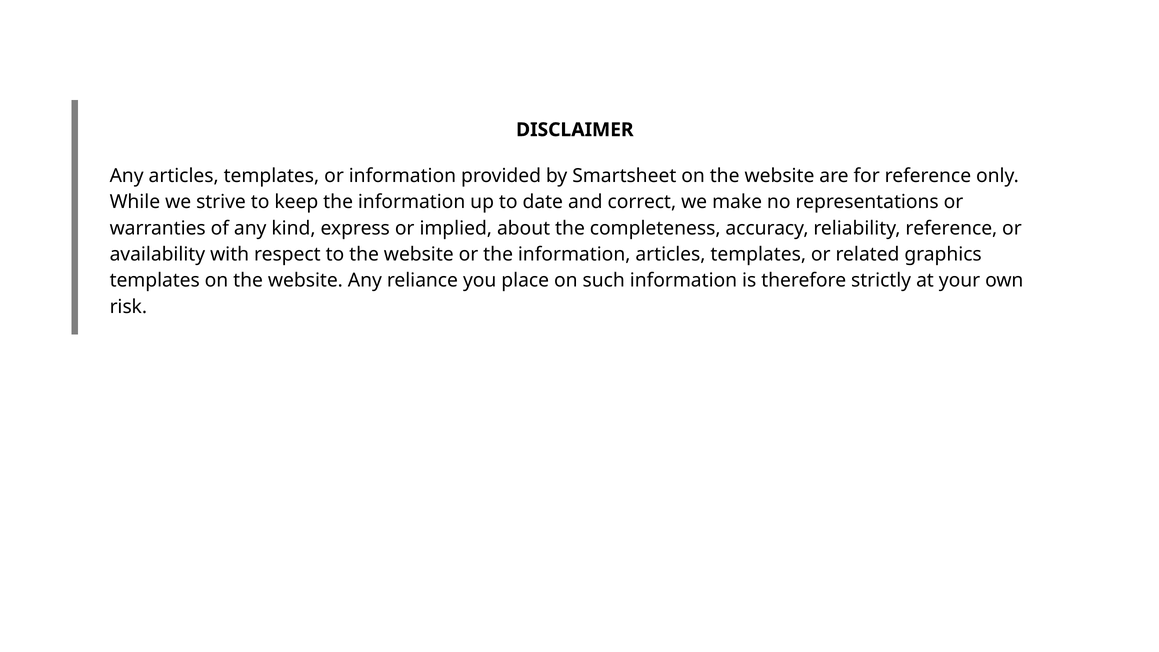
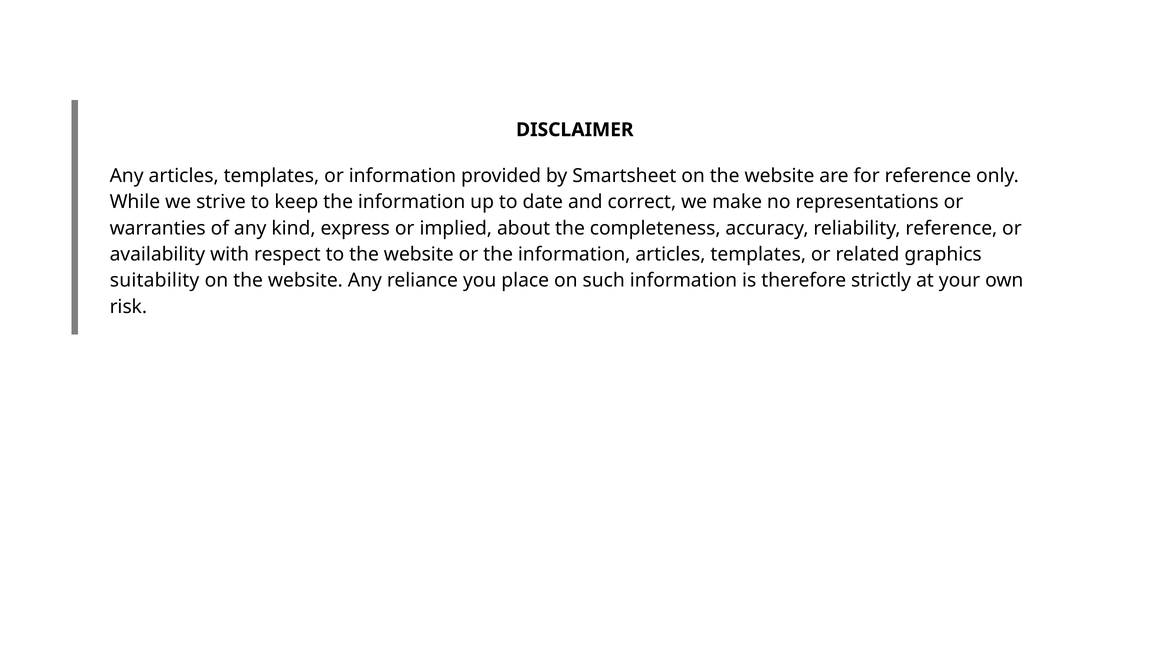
templates: templates -> suitability (155, 281)
